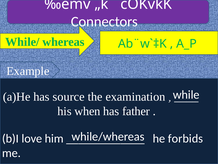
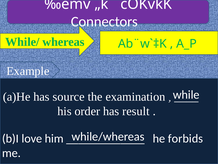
when: when -> order (87, 111)
father: father -> result (136, 111)
